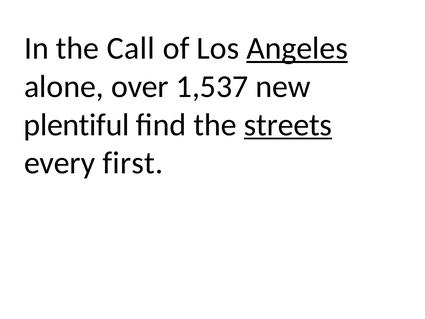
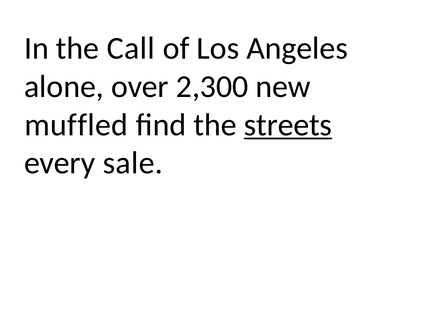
Angeles underline: present -> none (297, 48)
1,537: 1,537 -> 2,300 (212, 86)
plentiful: plentiful -> muffled (76, 125)
first: first -> sale (133, 163)
